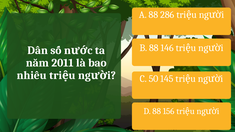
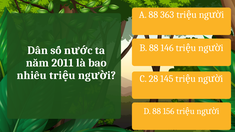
286: 286 -> 363 (167, 15)
50: 50 -> 28 (153, 79)
